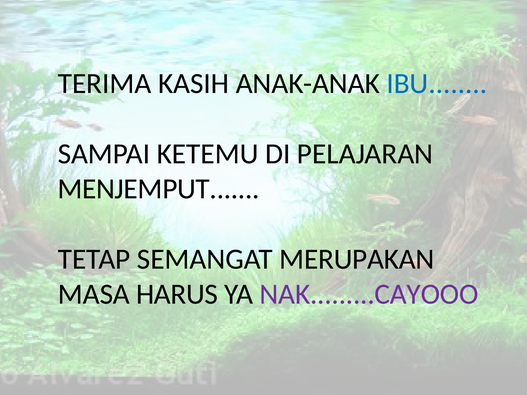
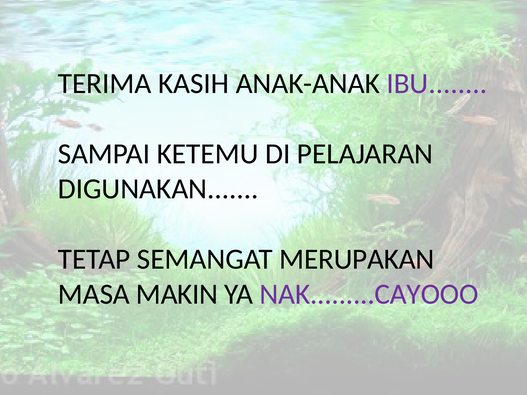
IBU colour: blue -> purple (437, 84)
MENJEMPUT: MENJEMPUT -> DIGUNAKAN (158, 189)
HARUS: HARUS -> MAKIN (177, 294)
